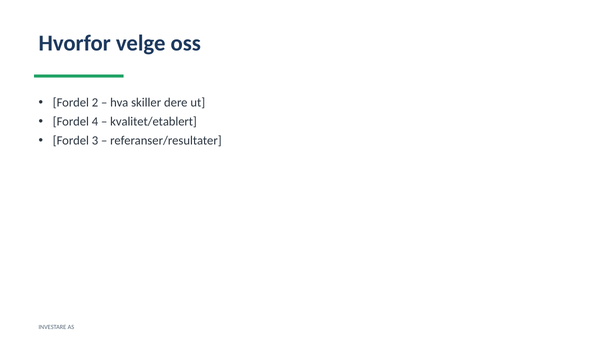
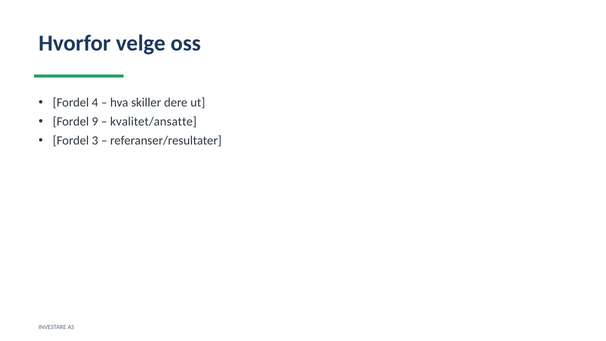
2: 2 -> 4 (95, 103)
4: 4 -> 9 (95, 122)
kvalitet/etablert: kvalitet/etablert -> kvalitet/ansatte (153, 122)
